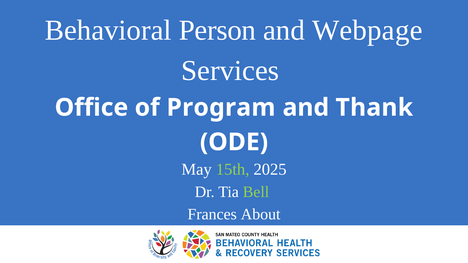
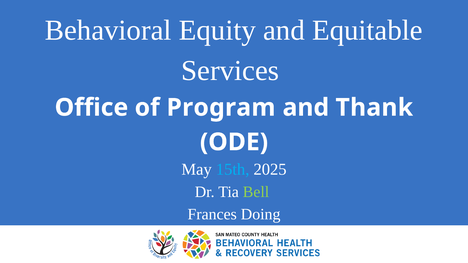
Person: Person -> Equity (217, 30)
Webpage: Webpage -> Equitable (367, 30)
15th colour: light green -> light blue (233, 170)
About: About -> Doing (261, 214)
